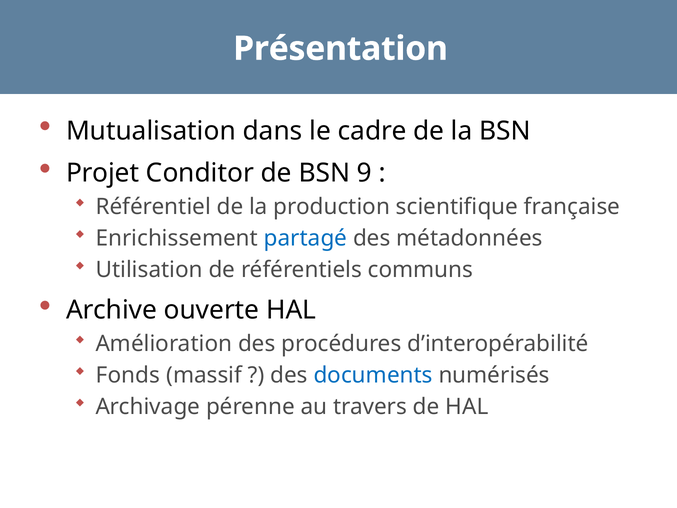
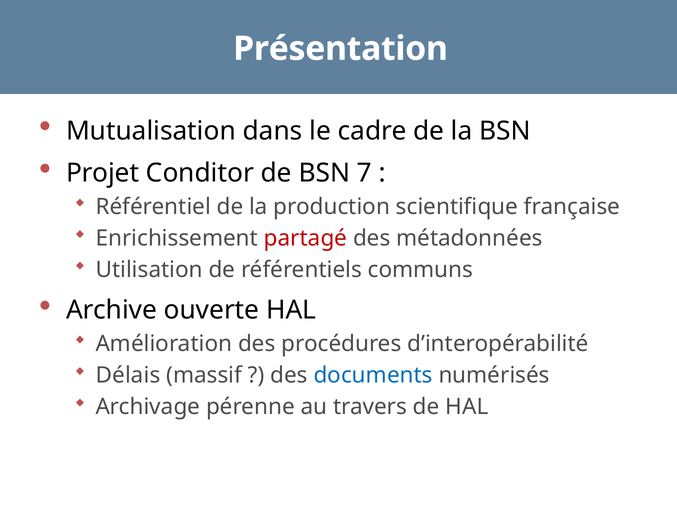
9: 9 -> 7 (364, 173)
partagé colour: blue -> red (306, 238)
Fonds: Fonds -> Délais (128, 375)
